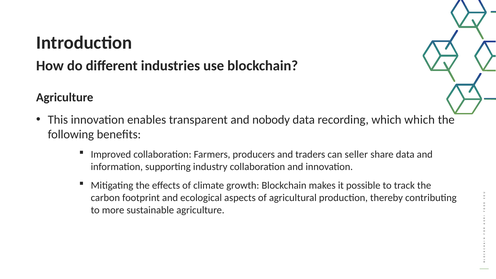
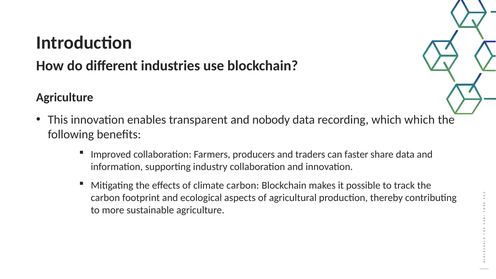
seller: seller -> faster (356, 154)
climate growth: growth -> carbon (243, 185)
